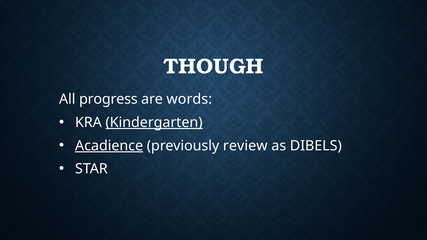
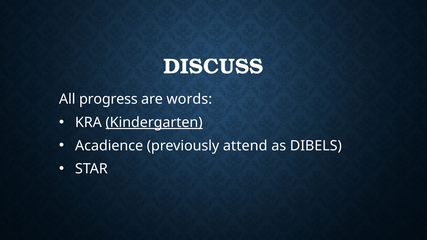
THOUGH: THOUGH -> DISCUSS (213, 67)
Acadience underline: present -> none (109, 146)
review: review -> attend (245, 146)
